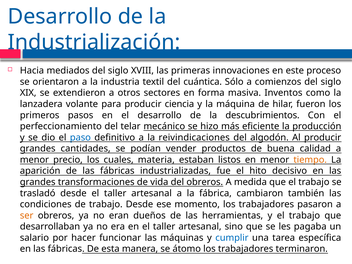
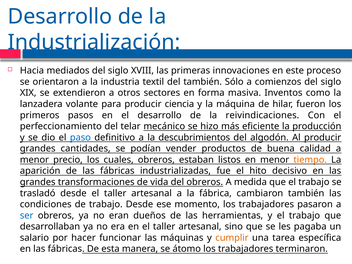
del cuántica: cuántica -> también (203, 82)
descubrimientos: descubrimientos -> reivindicaciones (262, 115)
reivindicaciones: reivindicaciones -> descubrimientos (194, 138)
cuales materia: materia -> obreros (156, 160)
ser colour: orange -> blue (27, 215)
cumplir colour: blue -> orange (232, 238)
